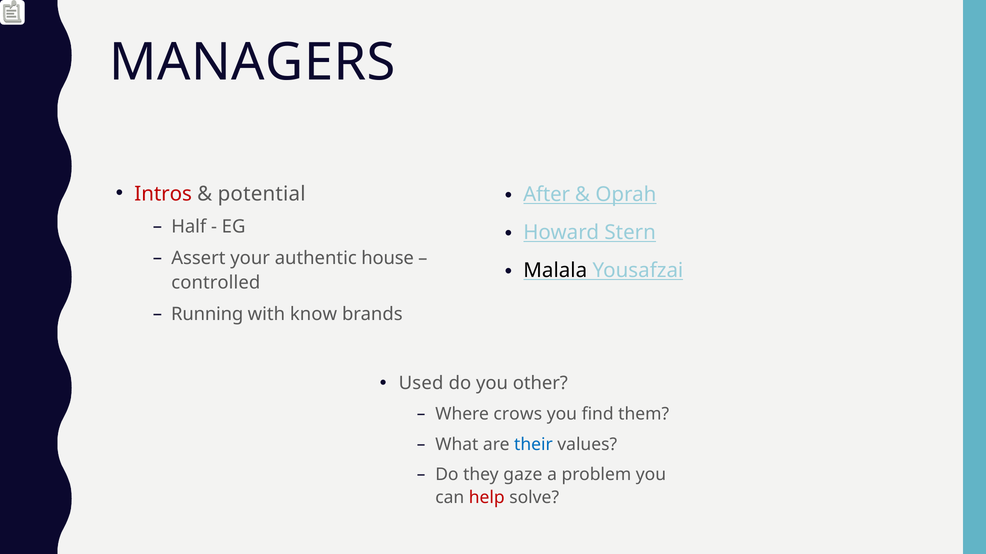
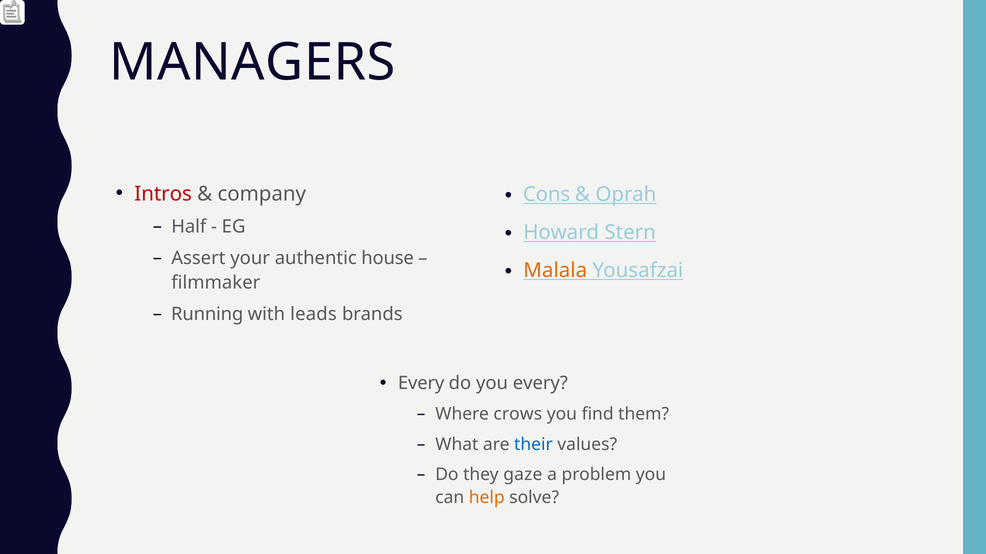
potential: potential -> company (262, 194)
After: After -> Cons (547, 194)
Malala colour: black -> orange (555, 271)
controlled: controlled -> filmmaker (216, 283)
know: know -> leads (313, 314)
Used: Used -> Every (421, 384)
you other: other -> every (540, 384)
help colour: red -> orange (487, 498)
